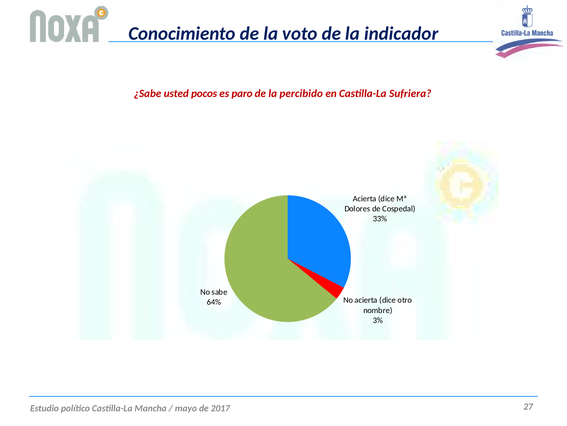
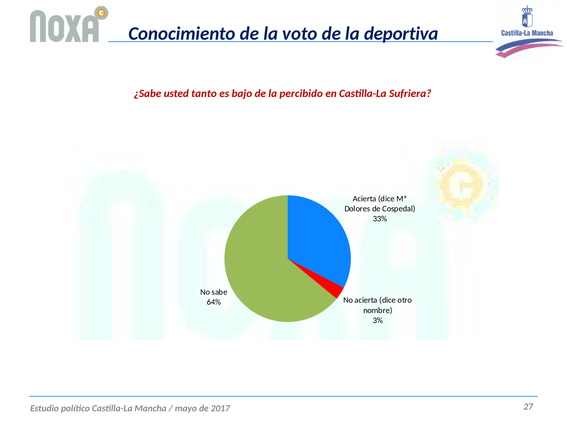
indicador: indicador -> deportiva (401, 34)
pocos: pocos -> tanto (204, 93)
paro: paro -> bajo (242, 93)
